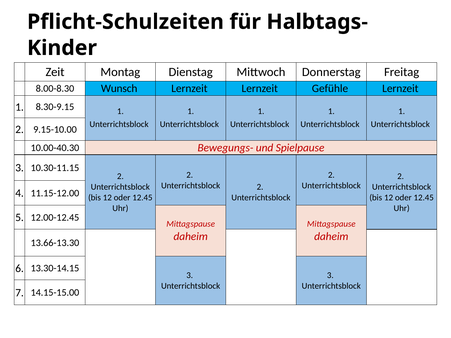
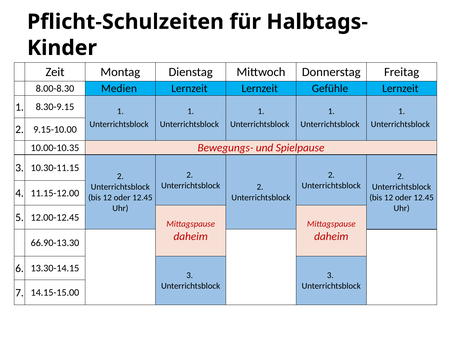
Wunsch: Wunsch -> Medien (119, 89)
10.00-40.30: 10.00-40.30 -> 10.00-10.35 (55, 148)
13.66-13.30: 13.66-13.30 -> 66.90-13.30 (55, 243)
